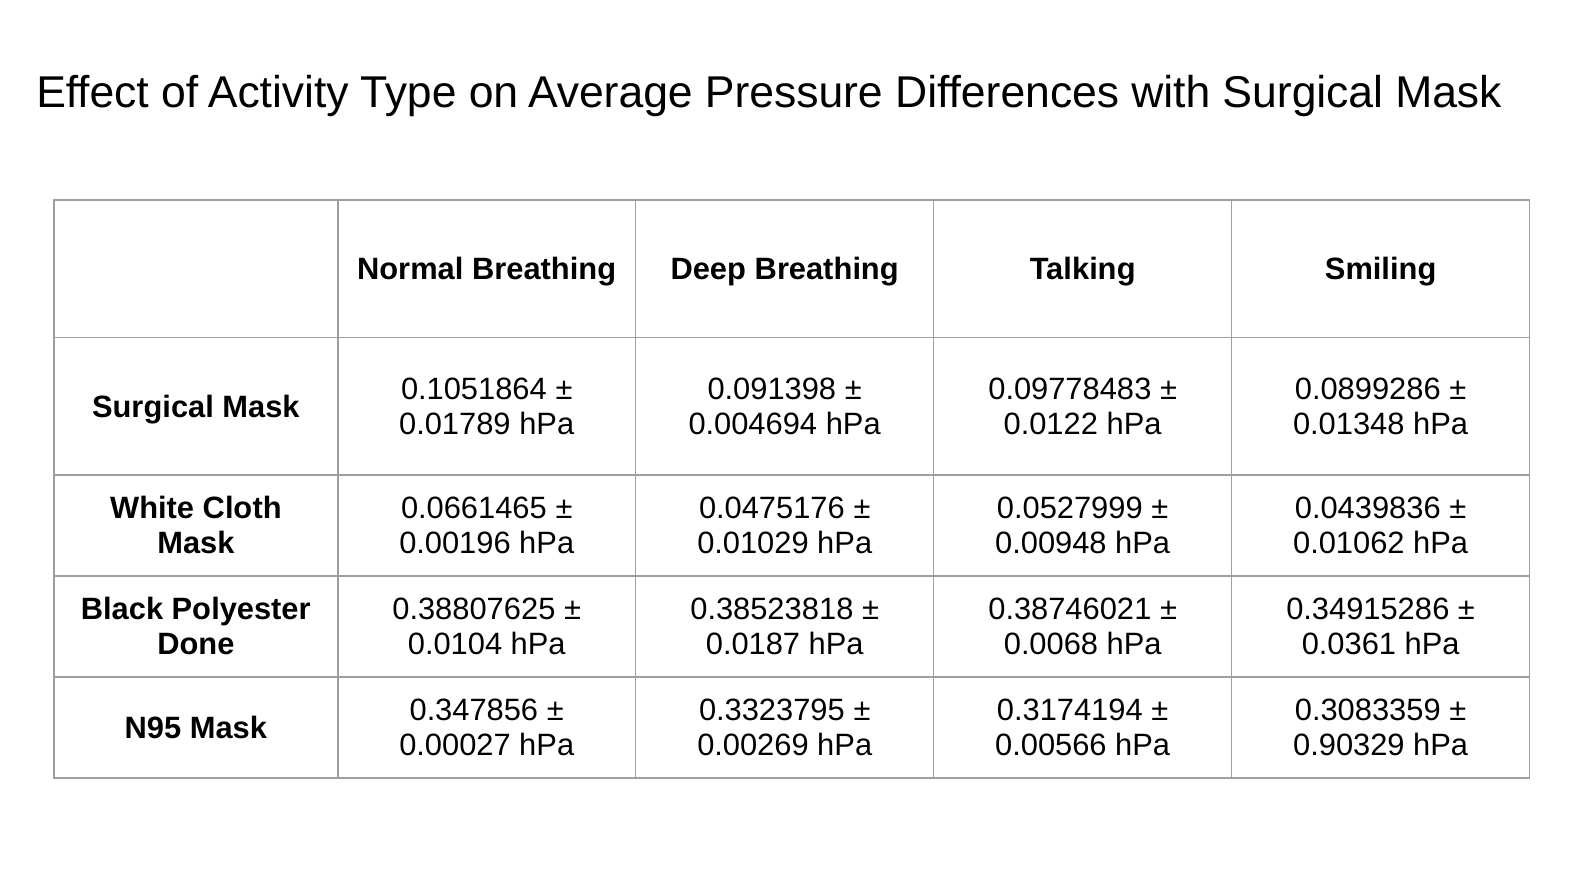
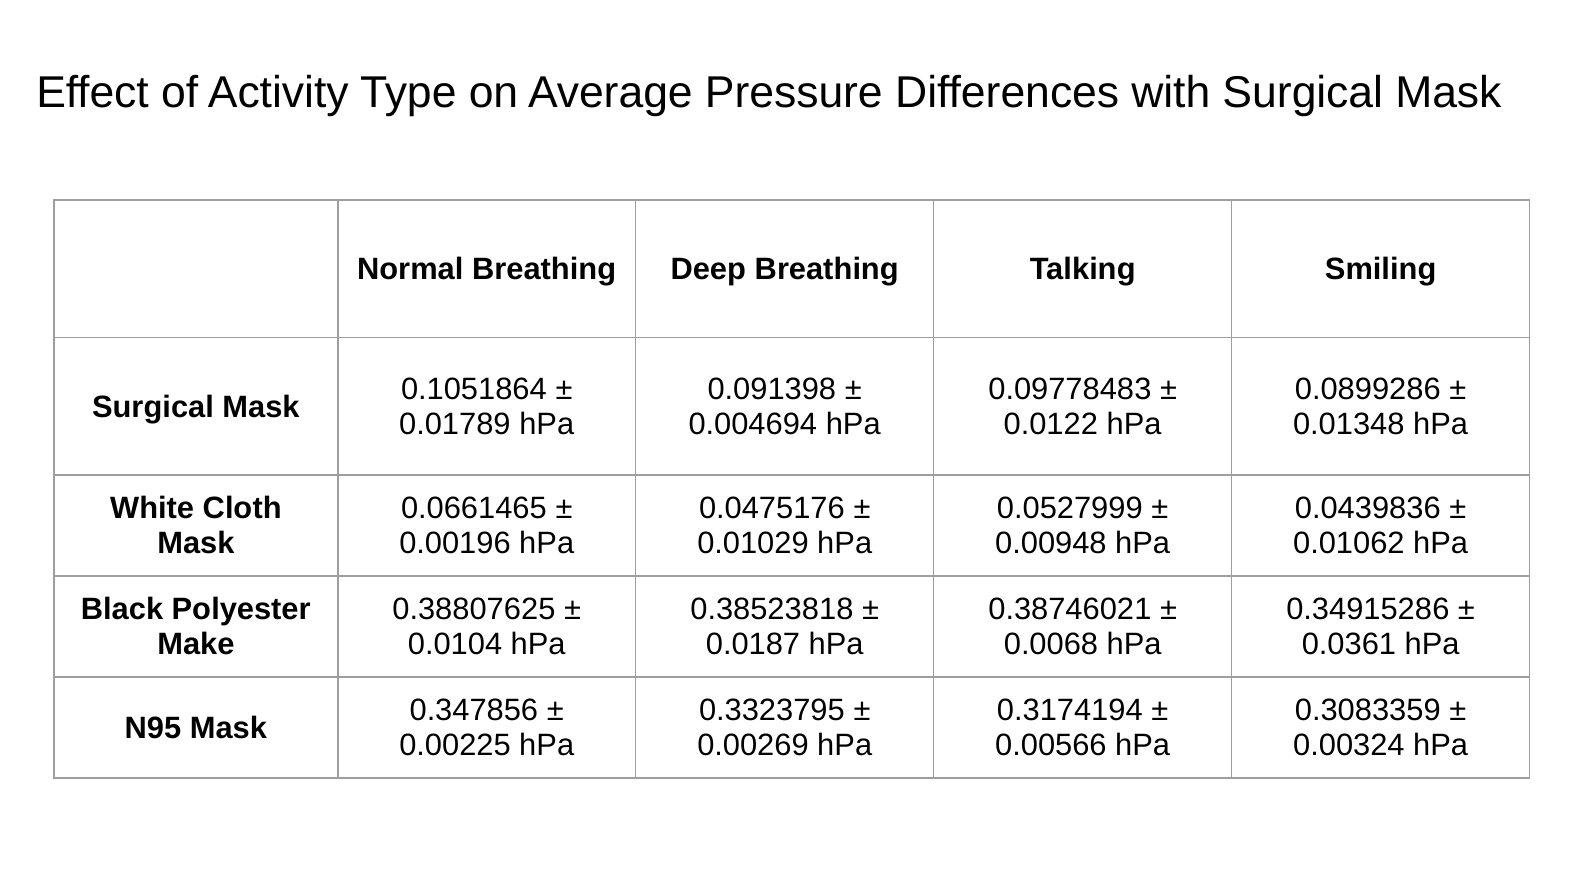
Done: Done -> Make (196, 645)
0.00027: 0.00027 -> 0.00225 (455, 745)
0.90329: 0.90329 -> 0.00324 (1349, 745)
